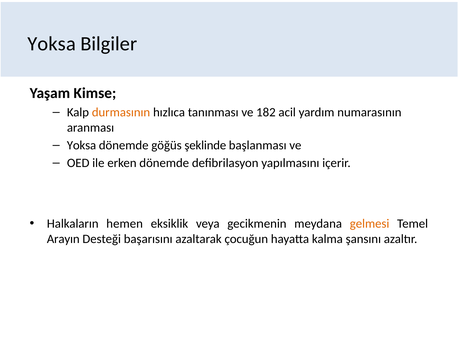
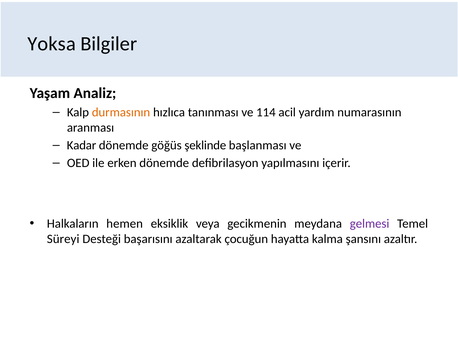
Kimse: Kimse -> Analiz (95, 93)
182: 182 -> 114 (266, 112)
Yoksa: Yoksa -> Kadar (82, 146)
gelmesi colour: orange -> purple (370, 224)
Arayın: Arayın -> Süreyi (63, 239)
